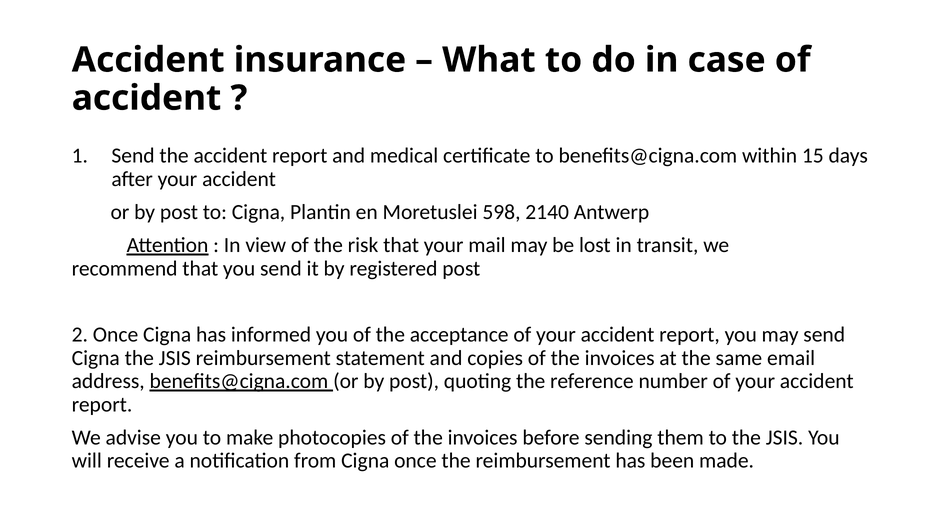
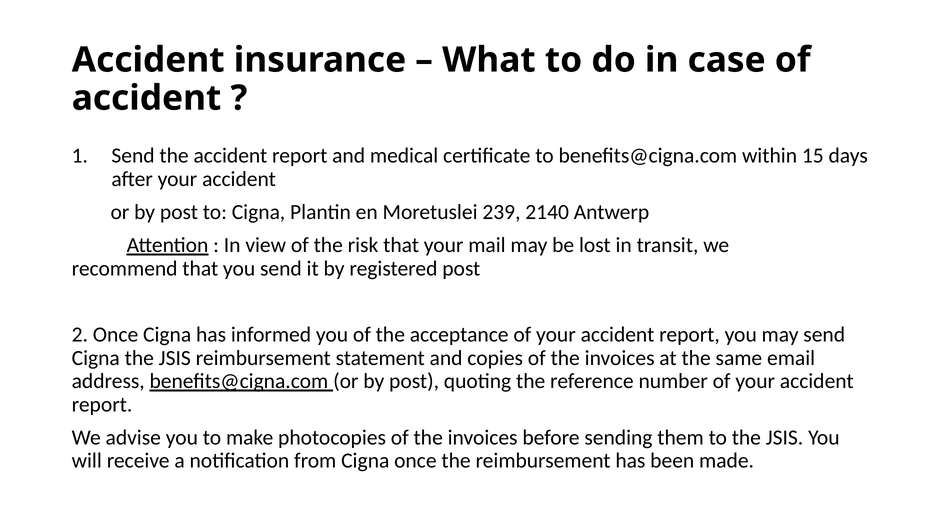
598: 598 -> 239 (501, 212)
